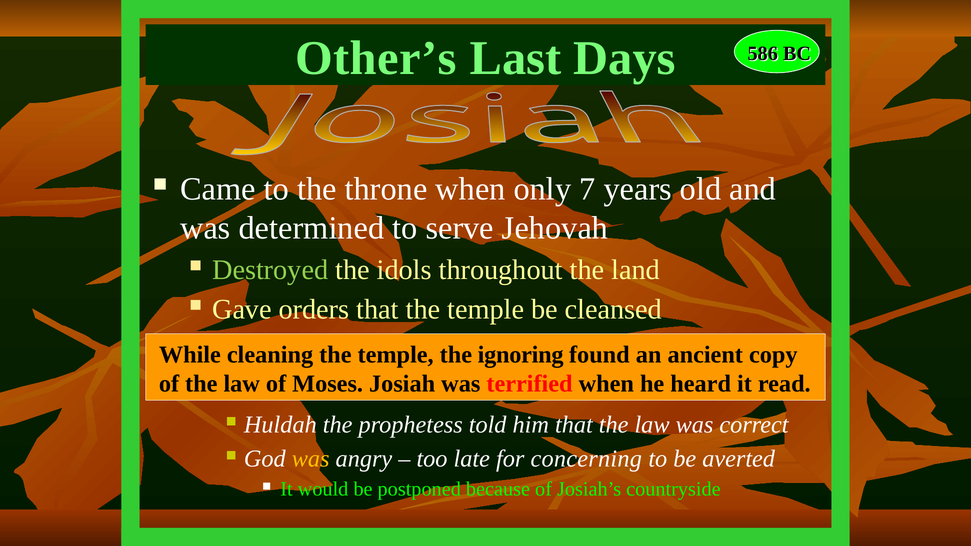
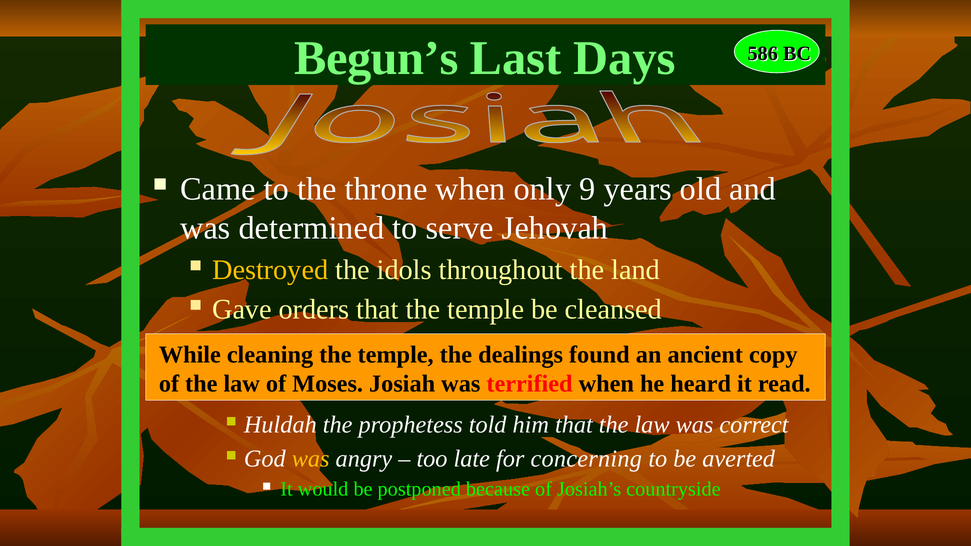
Other’s: Other’s -> Begun’s (376, 58)
7: 7 -> 9 (587, 189)
Destroyed colour: light green -> yellow (270, 270)
ignoring: ignoring -> dealings (521, 355)
